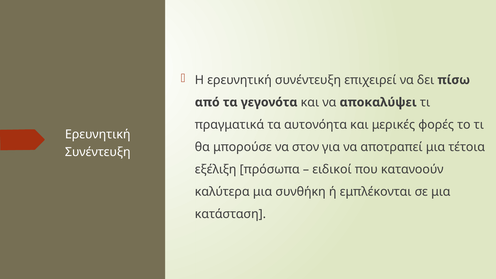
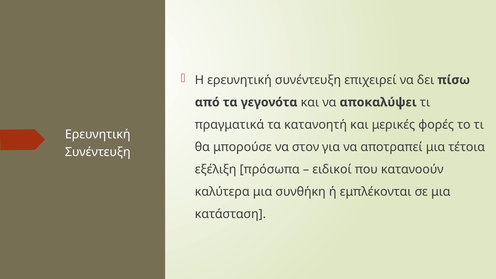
αυτονόητα: αυτονόητα -> κατανοητή (316, 125)
